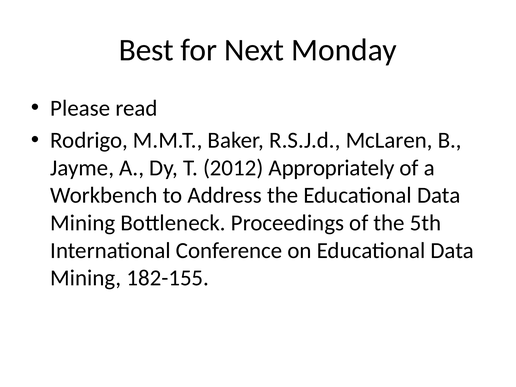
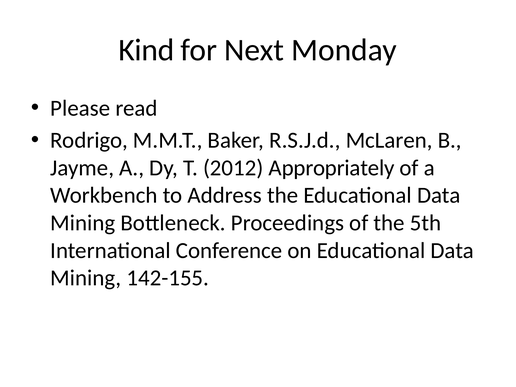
Best: Best -> Kind (146, 50)
182-155: 182-155 -> 142-155 (168, 278)
